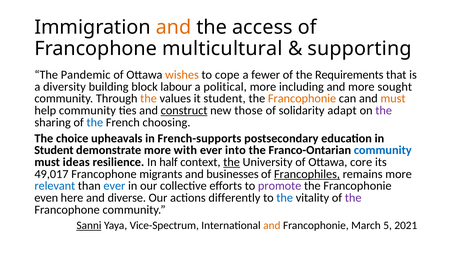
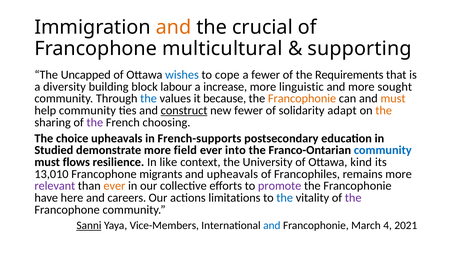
access: access -> crucial (262, 27)
Pandemic: Pandemic -> Uncapped (86, 75)
wishes colour: orange -> blue (182, 75)
political: political -> increase (225, 87)
including: including -> linguistic (301, 87)
the colour: orange -> blue (149, 99)
it student: student -> because (225, 99)
new those: those -> fewer (249, 111)
the colour: purple -> orange (384, 111)
the colour: blue -> purple (95, 122)
Student: Student -> Studied (54, 150)
with: with -> field (185, 150)
ideas: ideas -> flows (76, 162)
half: half -> like (168, 162)
the underline: present -> none (232, 162)
core: core -> kind (361, 162)
49,017: 49,017 -> 13,010 (51, 174)
and businesses: businesses -> upheavals (232, 174)
Francophiles underline: present -> none (307, 174)
relevant colour: blue -> purple (55, 186)
ever colour: blue -> orange (114, 186)
even: even -> have (46, 198)
diverse: diverse -> careers (127, 198)
differently: differently -> limitations (234, 198)
Vice-Spectrum: Vice-Spectrum -> Vice-Members (164, 226)
and colour: orange -> blue (272, 226)
5: 5 -> 4 (388, 226)
